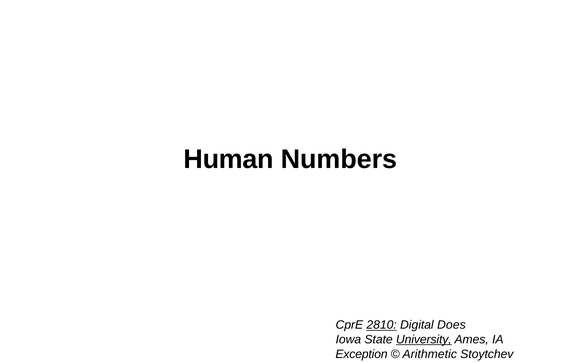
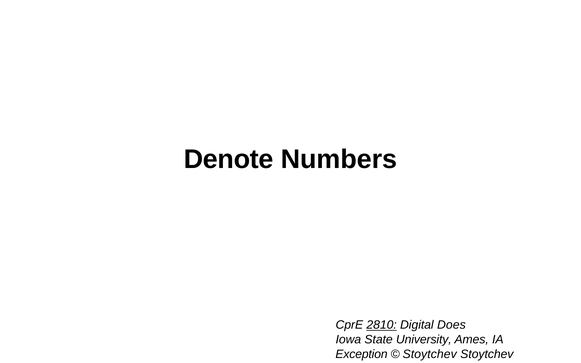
Human: Human -> Denote (229, 159)
University underline: present -> none (424, 340)
Arithmetic: Arithmetic -> Stoytchev (430, 354)
